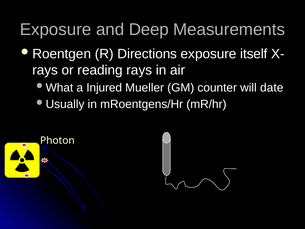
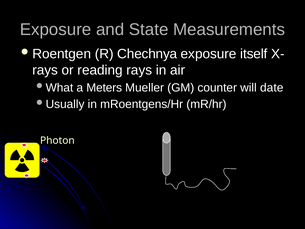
Deep: Deep -> State (149, 30)
Directions: Directions -> Chechnya (147, 54)
Injured: Injured -> Meters (104, 88)
